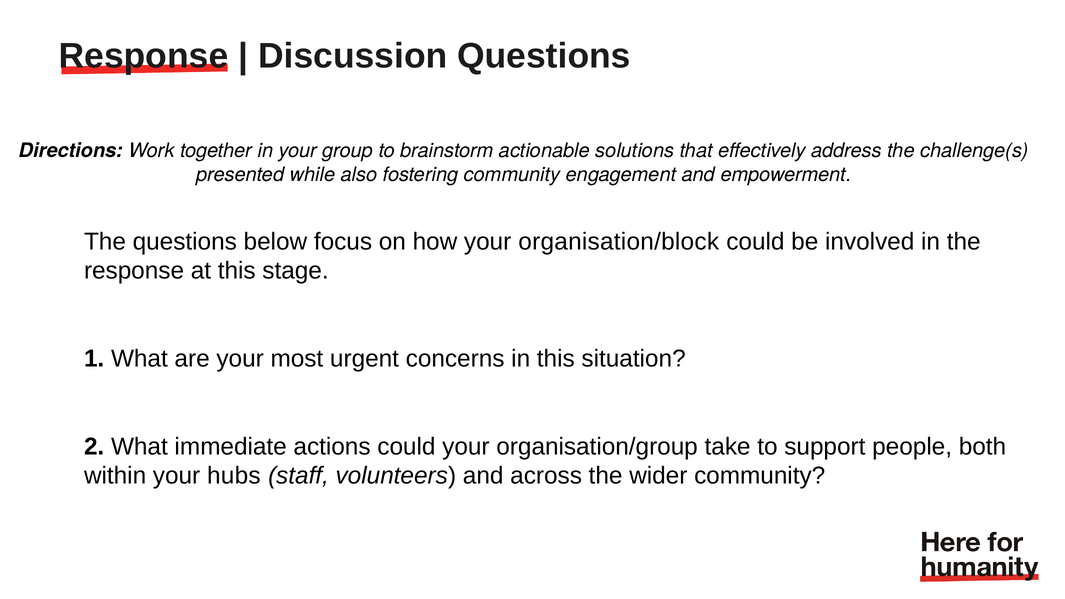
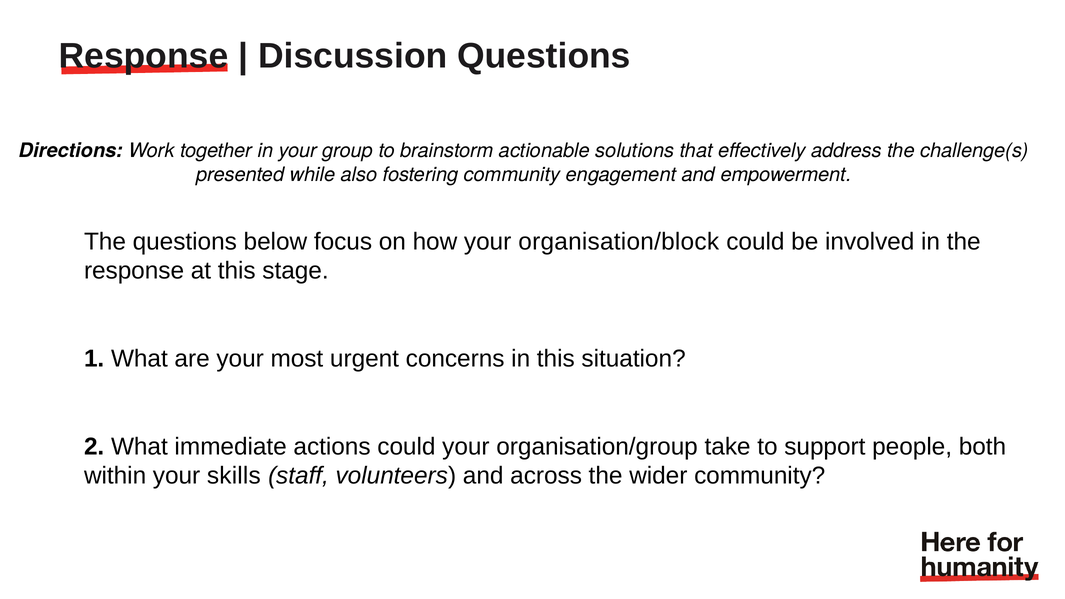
hubs: hubs -> skills (234, 476)
